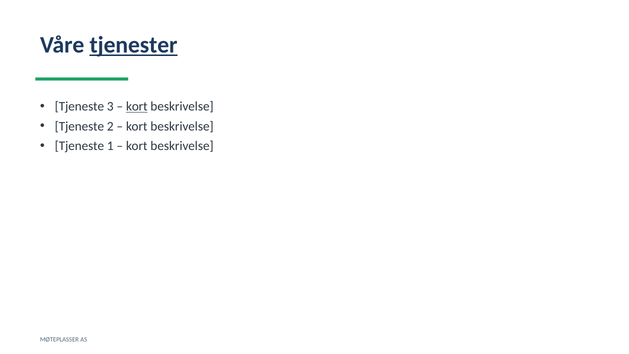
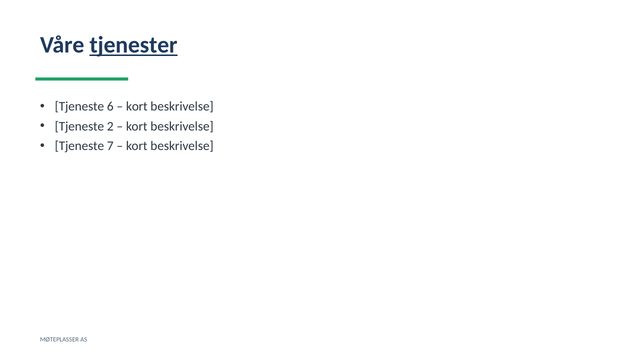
3: 3 -> 6 (110, 107)
kort underline: present -> none (137, 107)
1: 1 -> 7 (110, 146)
